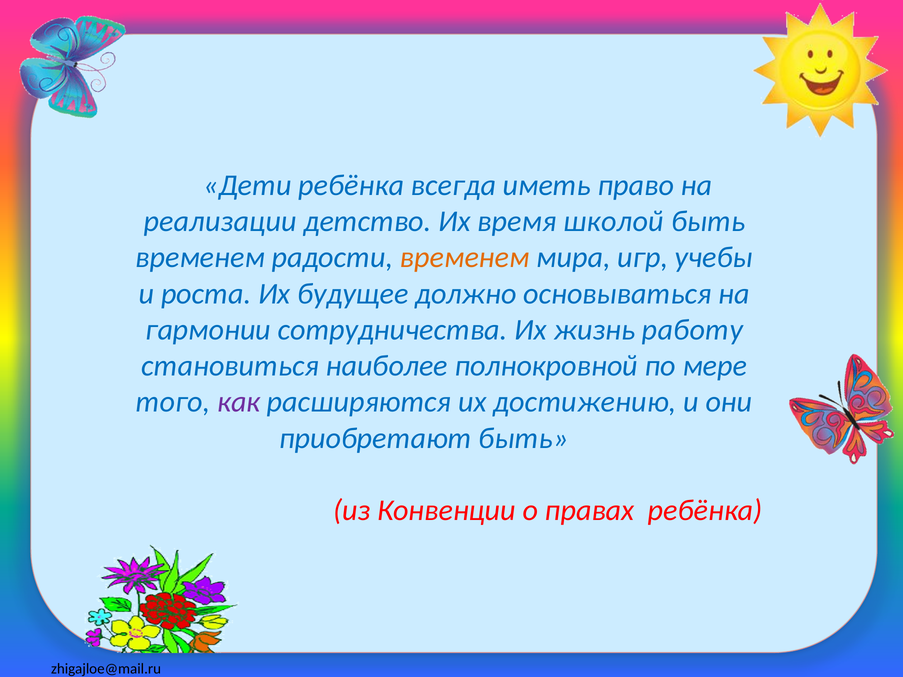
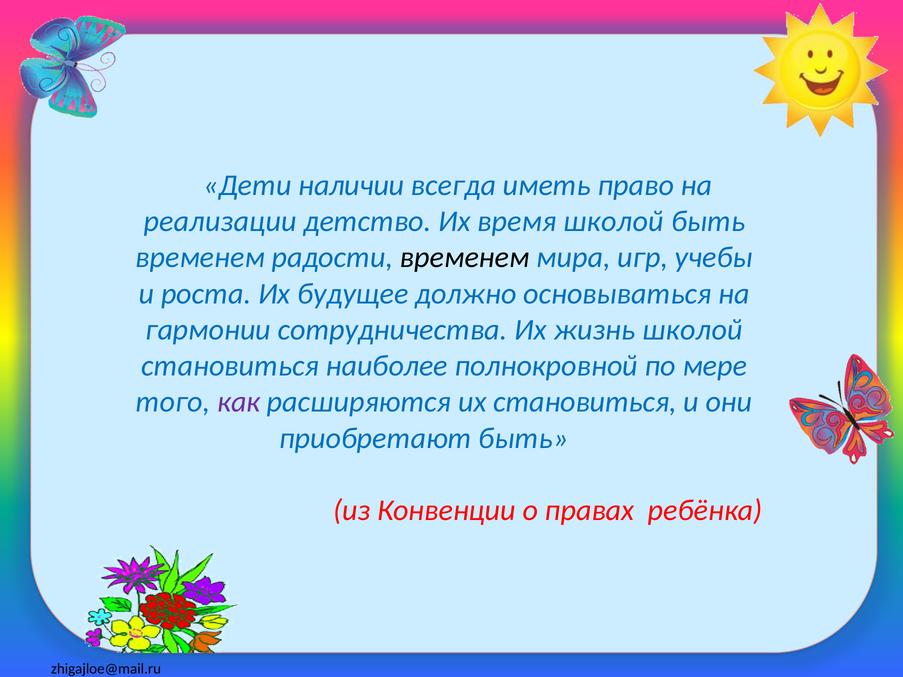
Дети ребёнка: ребёнка -> наличии (351, 185)
временем colour: orange -> black (465, 258)
жизнь работу: работу -> школой (692, 330)
их достижению: достижению -> становиться (585, 402)
